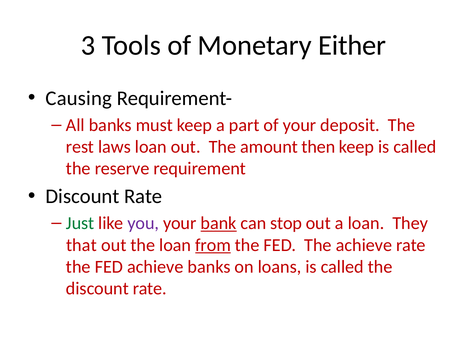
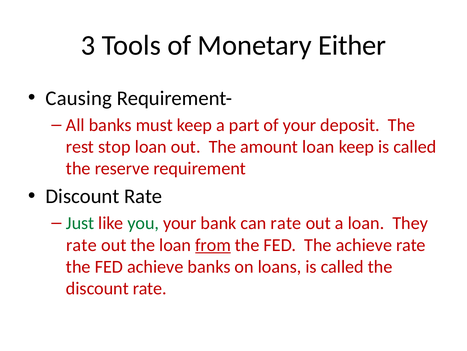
laws: laws -> stop (114, 147)
amount then: then -> loan (318, 147)
you colour: purple -> green (143, 223)
bank underline: present -> none (219, 223)
can stop: stop -> rate (286, 223)
that: that -> rate (81, 244)
